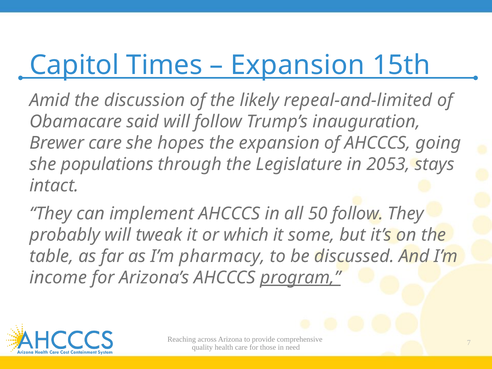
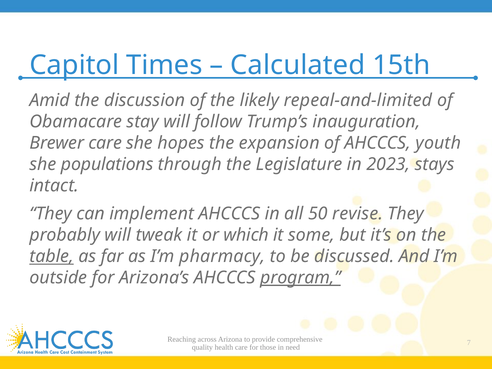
Expansion: Expansion -> Calculated (298, 65)
said: said -> stay (143, 122)
going: going -> youth (438, 143)
2053: 2053 -> 2023 (388, 164)
50 follow: follow -> revise (358, 214)
table underline: none -> present (52, 256)
income: income -> outside (58, 278)
